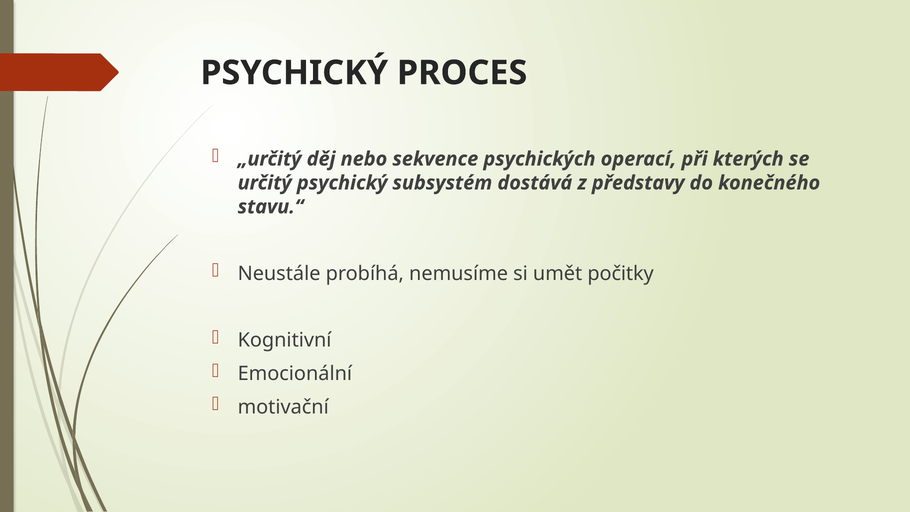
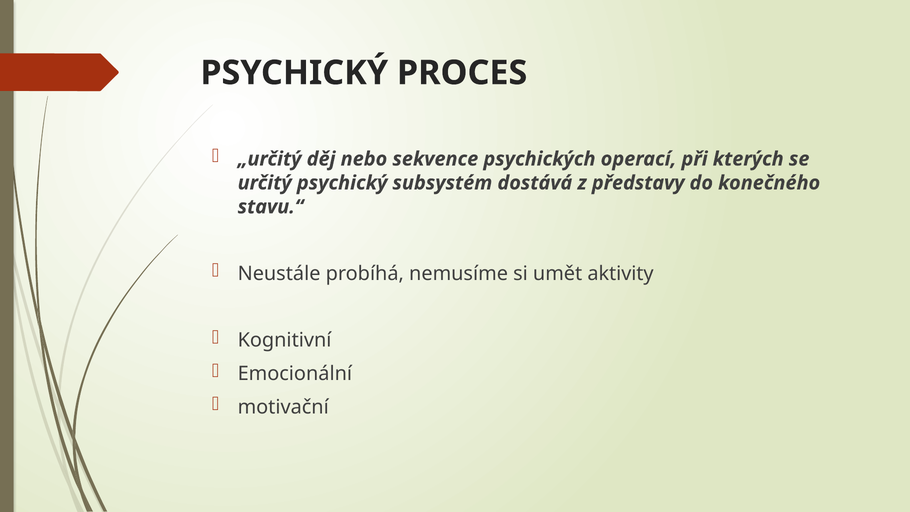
počitky: počitky -> aktivity (621, 273)
